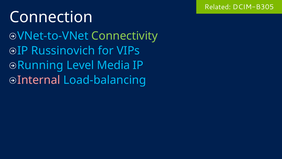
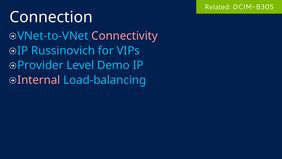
Connectivity colour: light green -> pink (125, 36)
Running: Running -> Provider (40, 65)
Media: Media -> Demo (113, 65)
